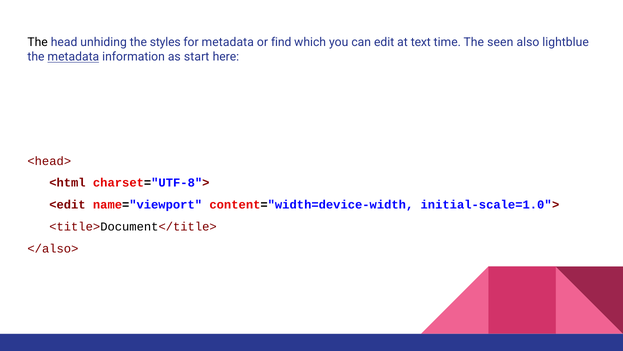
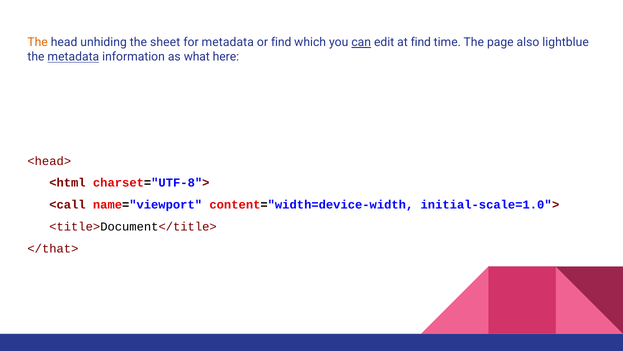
The colour: black -> orange (38, 42)
styles: styles -> sheet (165, 42)
can underline: none -> present (361, 42)
at text: text -> find (421, 42)
seen: seen -> page (500, 42)
start: start -> what (197, 57)
<edit: <edit -> <call (67, 205)
</also>: </also> -> </that> (53, 248)
